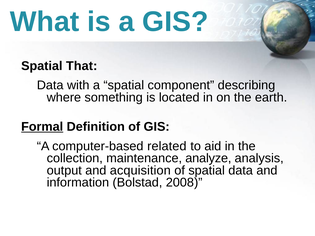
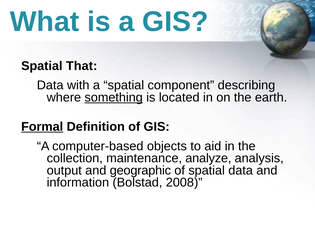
something underline: none -> present (114, 97)
related: related -> objects (167, 146)
acquisition: acquisition -> geographic (140, 170)
